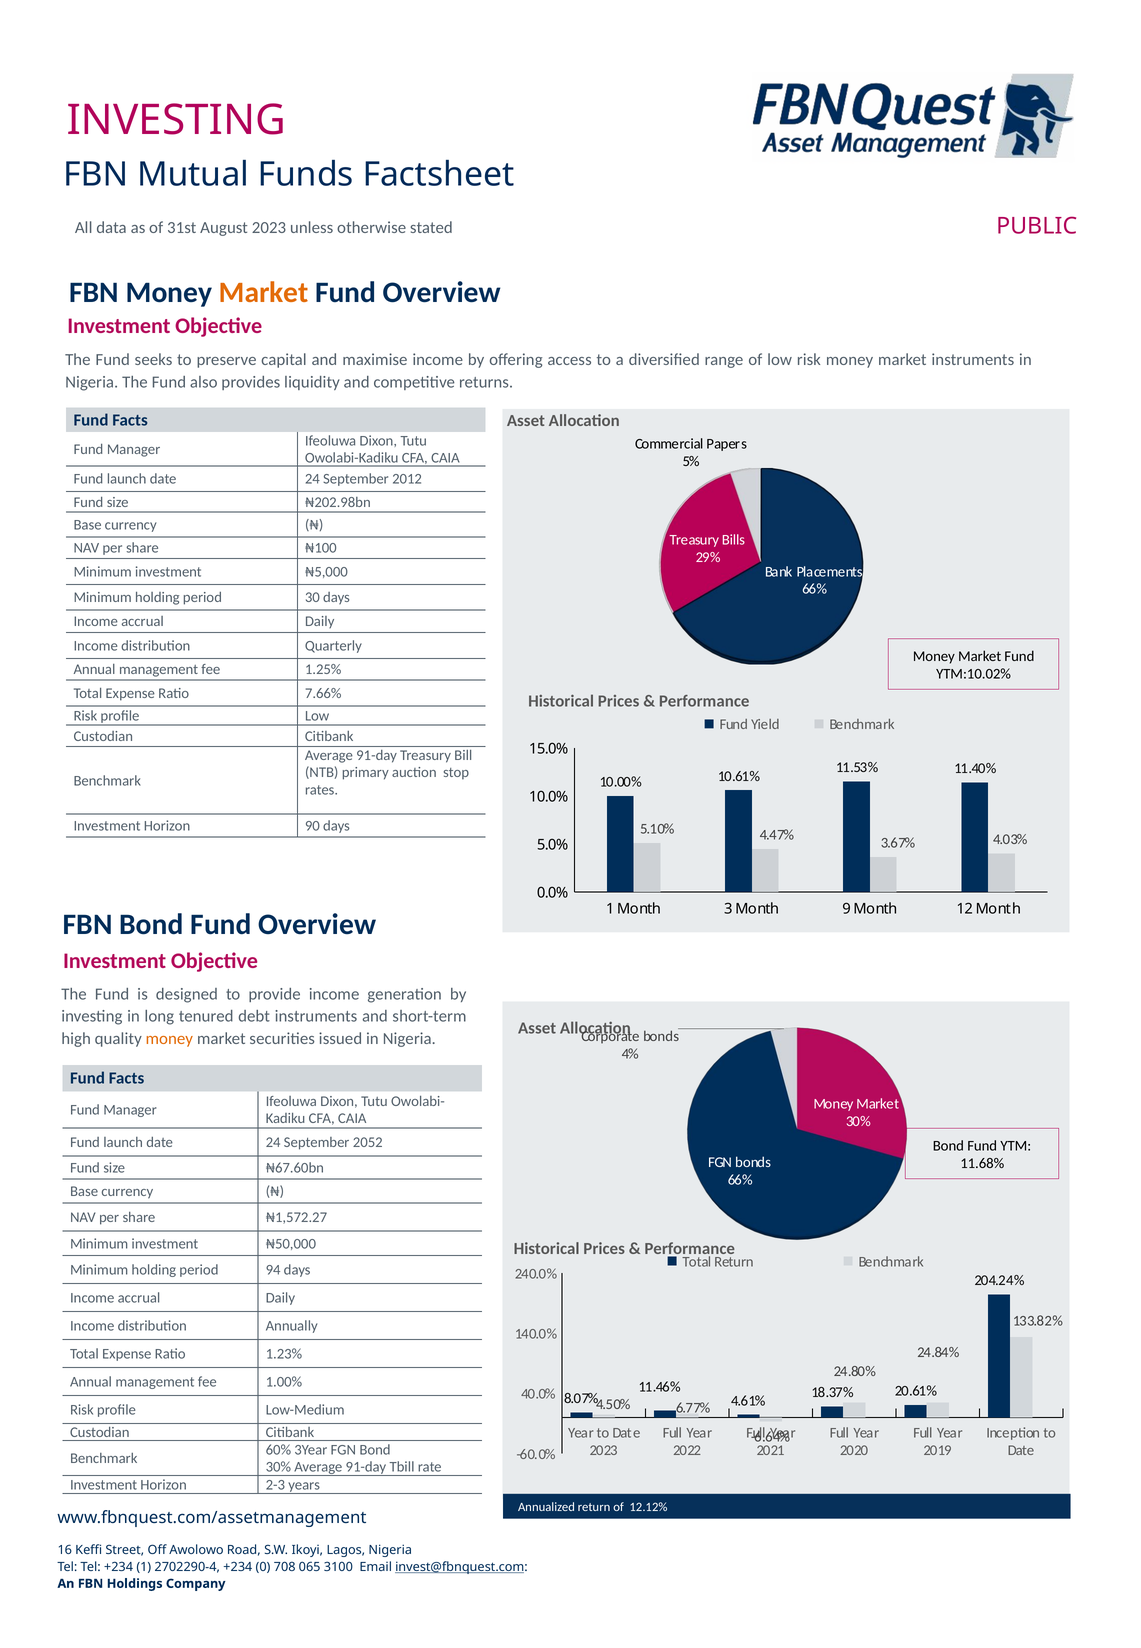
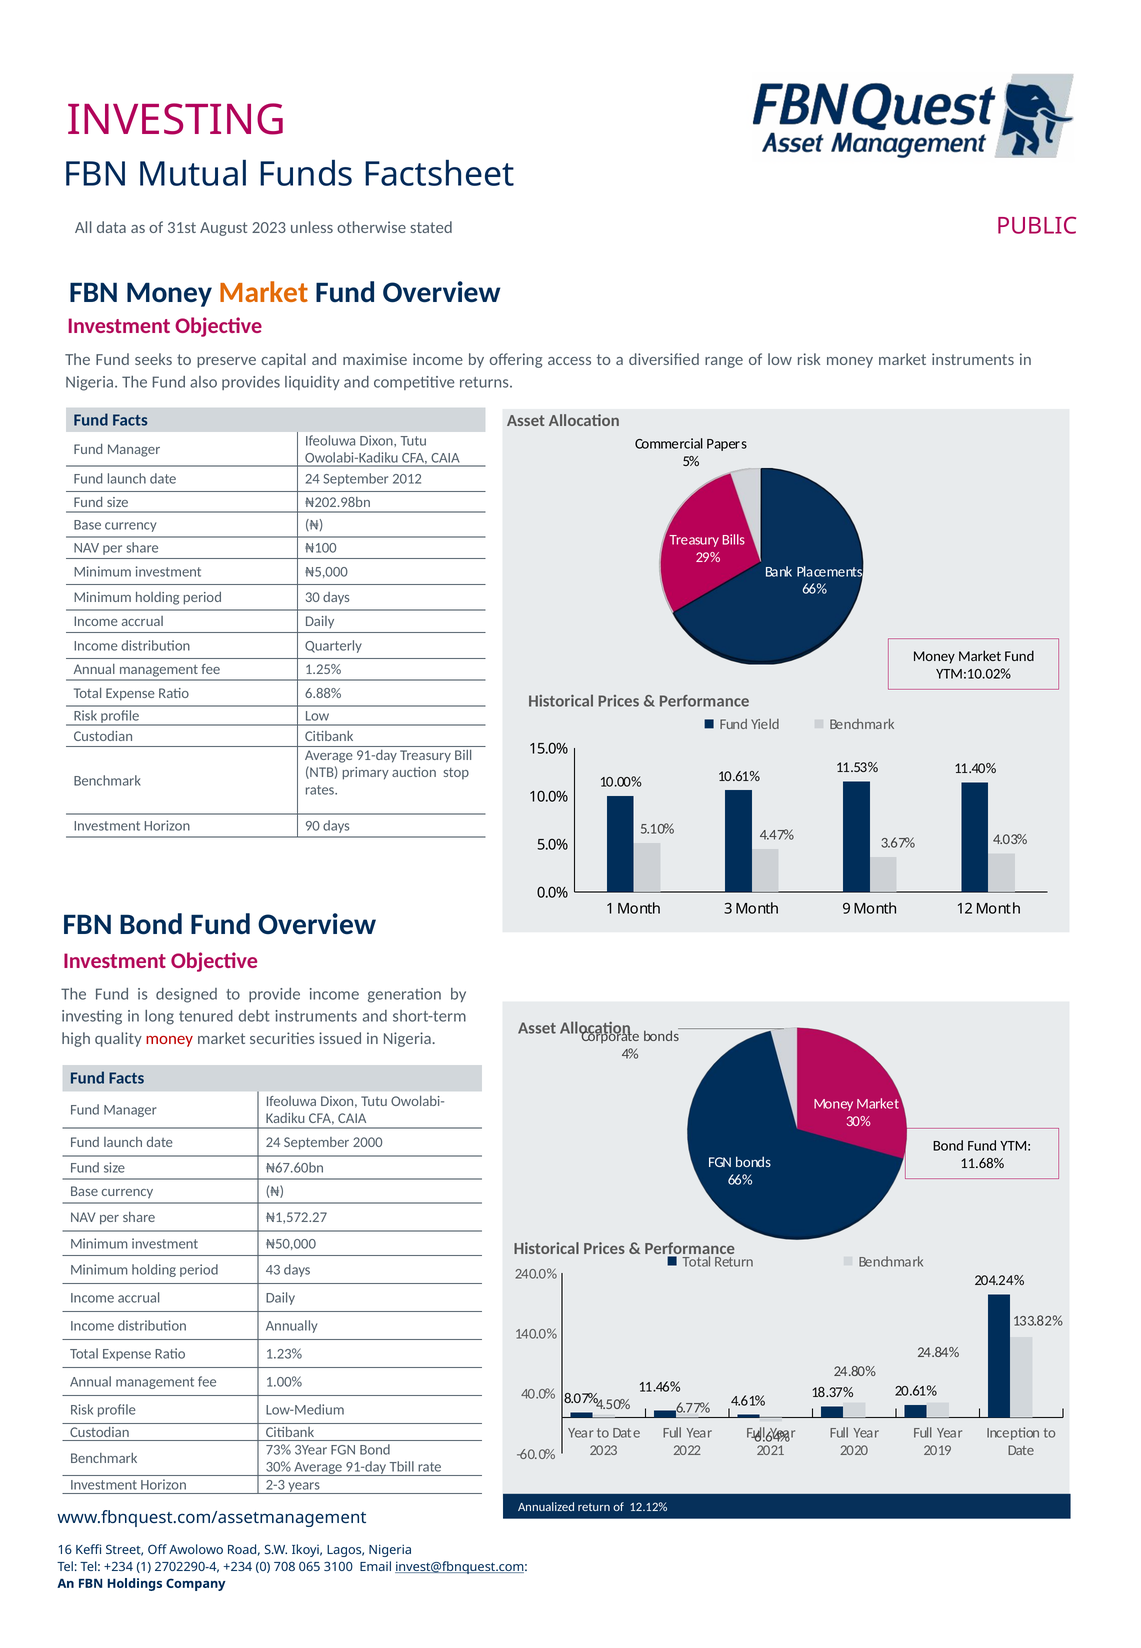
7.66%: 7.66% -> 6.88% (323, 693)
money colour: orange -> red (169, 1039)
2052: 2052 -> 2000 (368, 1142)
94: 94 -> 43 (273, 1270)
60%: 60% -> 73% (278, 1450)
